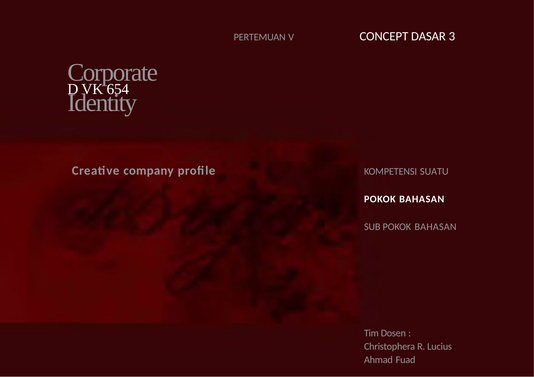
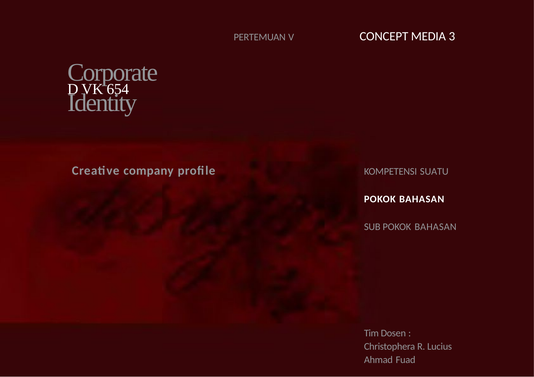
DASAR: DASAR -> MEDIA (428, 36)
